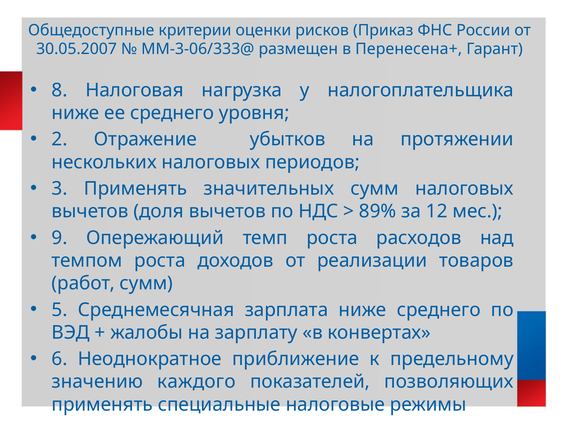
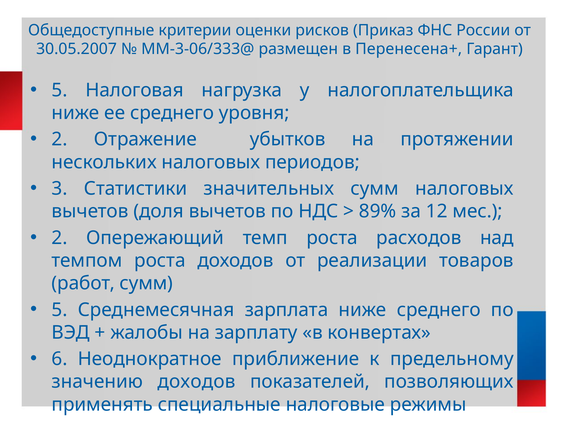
8: 8 -> 5 (60, 90)
3 Применять: Применять -> Статистики (136, 189)
9: 9 -> 2 (60, 238)
значению каждого: каждого -> доходов (196, 382)
